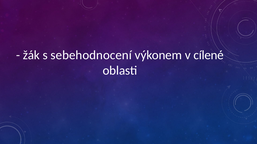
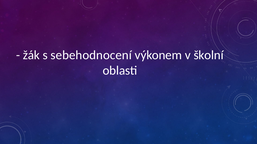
cílené: cílené -> školní (209, 55)
